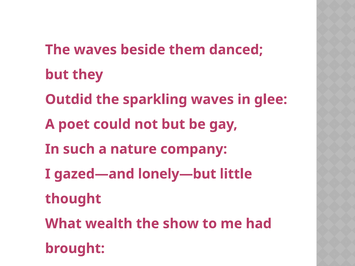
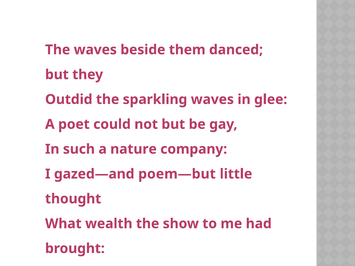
lonely—but: lonely—but -> poem—but (177, 174)
